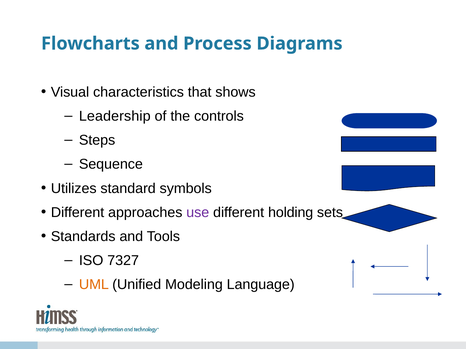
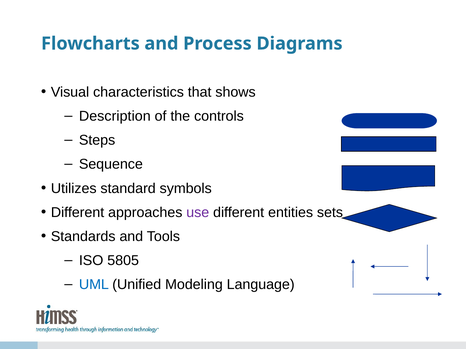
Leadership: Leadership -> Description (115, 116)
holding: holding -> entities (291, 213)
7327: 7327 -> 5805 (123, 261)
UML colour: orange -> blue (94, 285)
